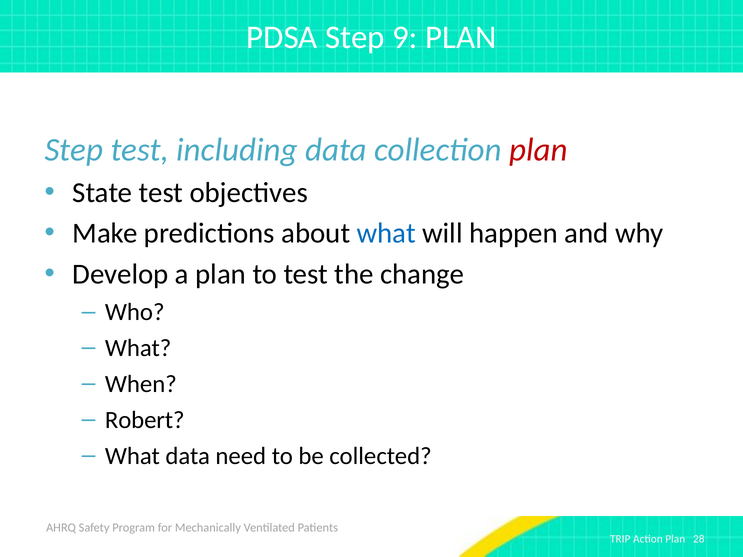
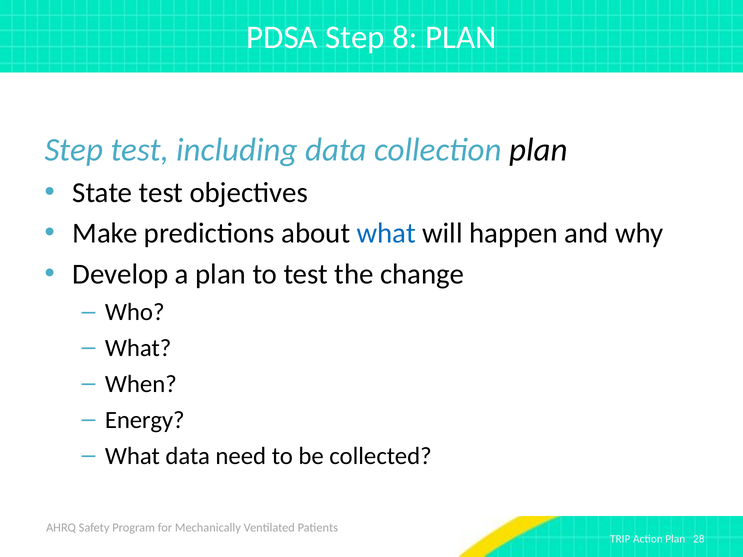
9: 9 -> 8 (405, 38)
plan colour: red -> black (538, 150)
Robert: Robert -> Energy (145, 420)
